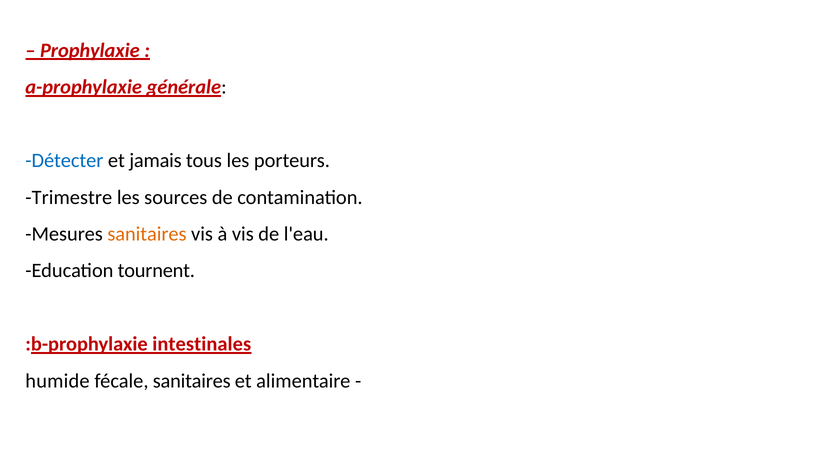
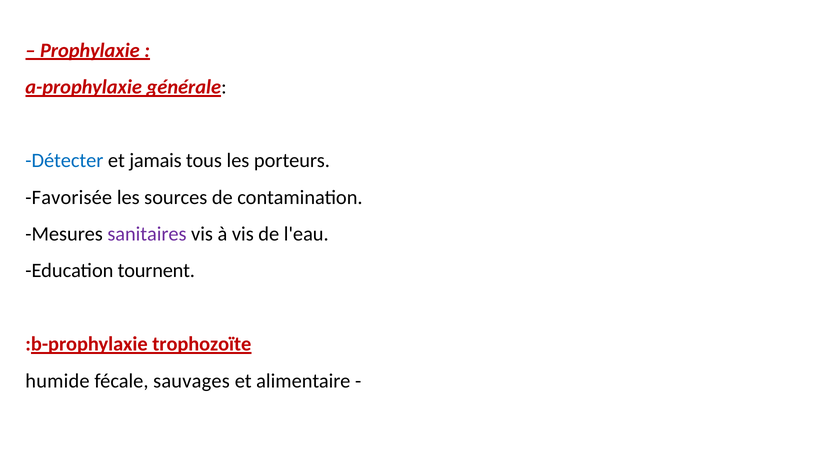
Trimestre: Trimestre -> Favorisée (69, 197)
sanitaires colour: orange -> purple (147, 234)
intestinales: intestinales -> trophozoïte (202, 344)
fécale sanitaires: sanitaires -> sauvages (192, 381)
